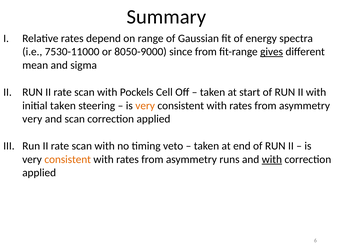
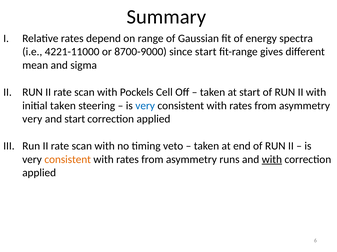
7530-11000: 7530-11000 -> 4221-11000 (72, 52)
8050-9000: 8050-9000 -> 8700-9000 (141, 52)
since from: from -> start (206, 52)
gives underline: present -> none (272, 52)
very colour: orange -> blue (145, 106)
and scan: scan -> start (75, 119)
